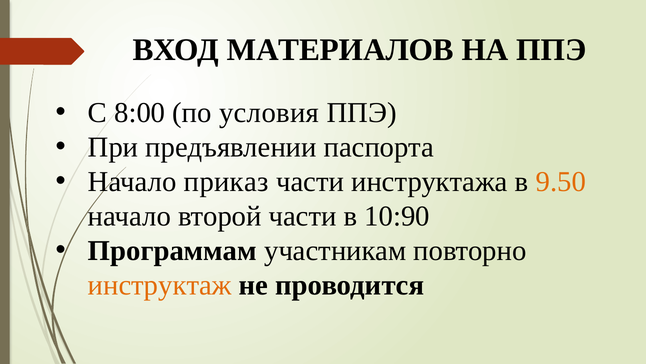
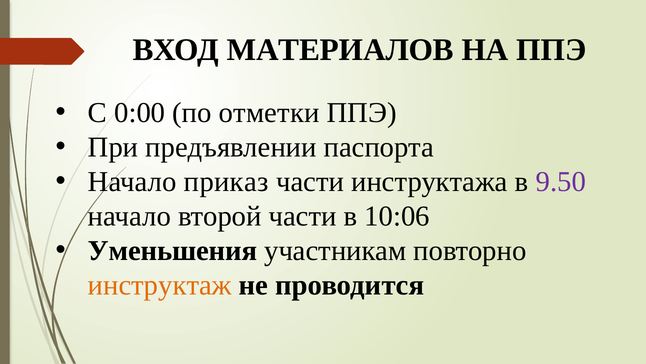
8:00: 8:00 -> 0:00 (140, 113)
условия: условия -> отметки (269, 113)
9.50 colour: orange -> purple (561, 181)
10:90: 10:90 -> 10:06 (397, 216)
Программам: Программам -> Уменьшения (172, 250)
